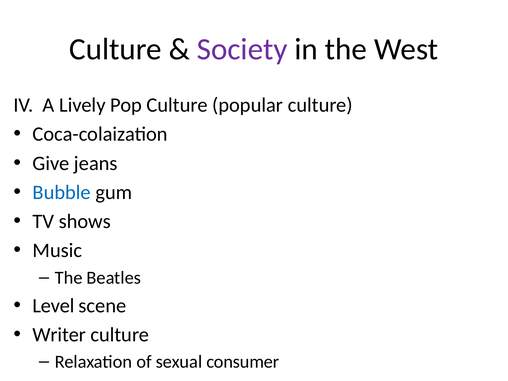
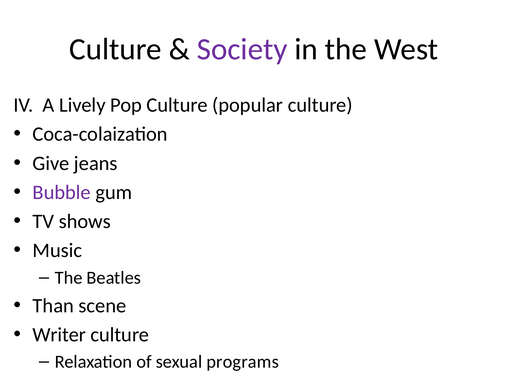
Bubble colour: blue -> purple (62, 192)
Level: Level -> Than (53, 306)
consumer: consumer -> programs (243, 362)
